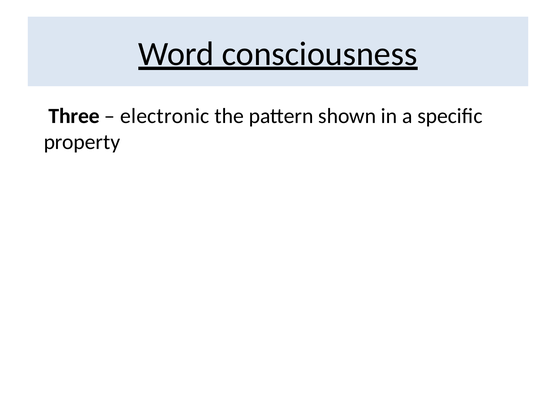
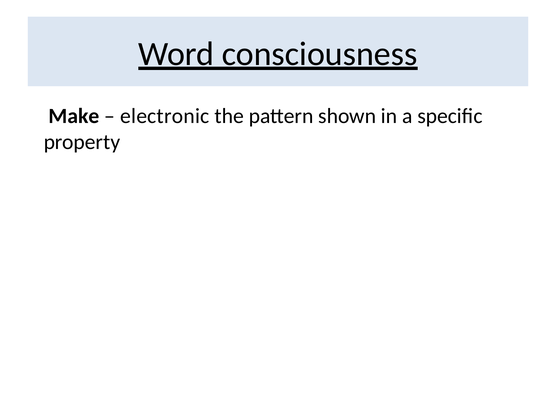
Three: Three -> Make (74, 116)
